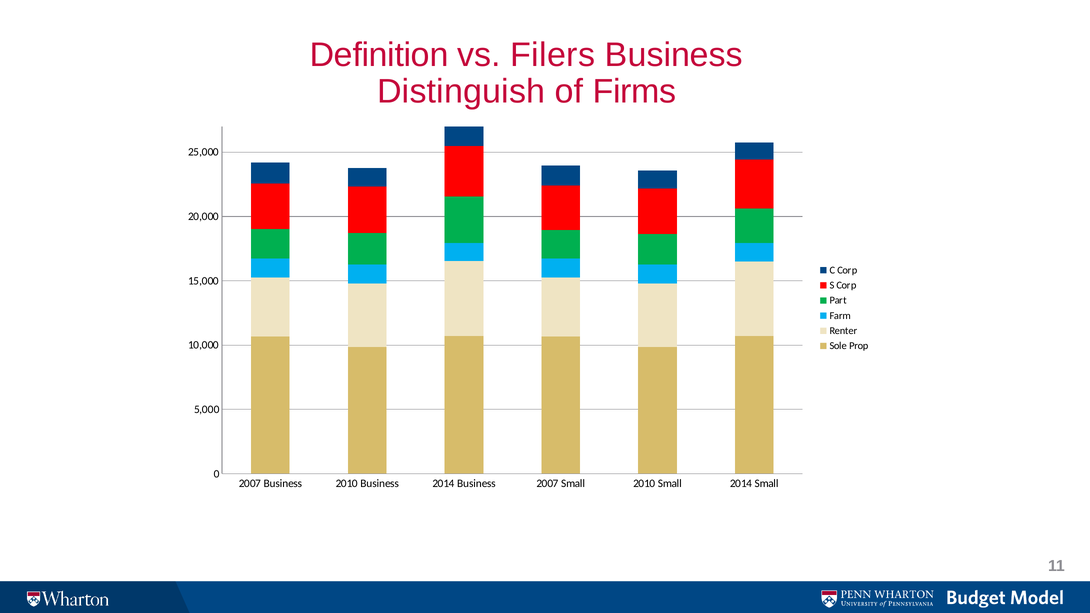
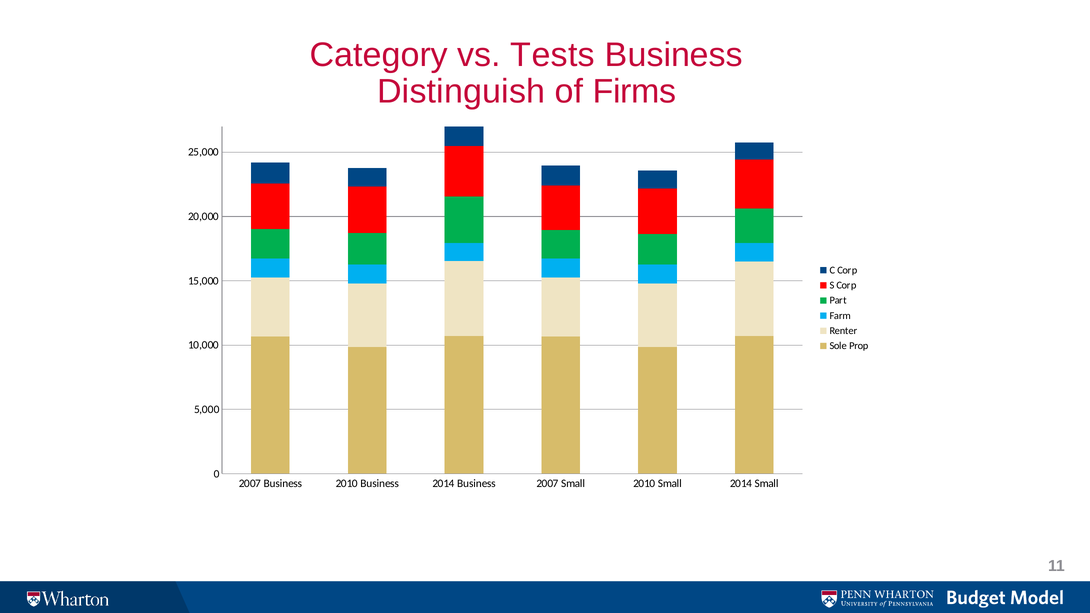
Definition: Definition -> Category (379, 55)
Filers: Filers -> Tests (553, 55)
